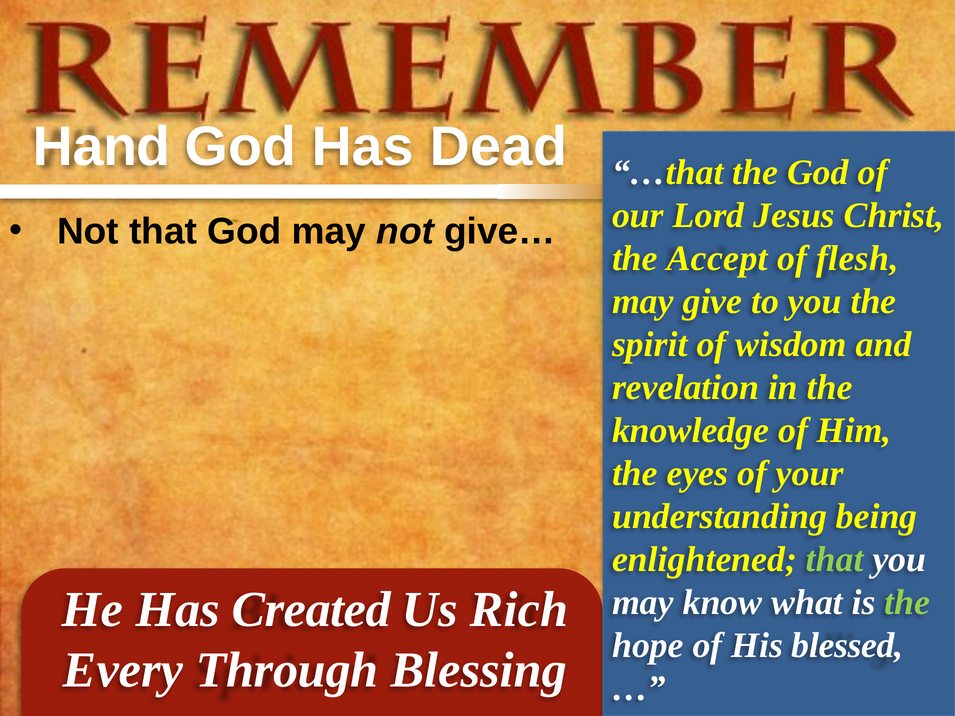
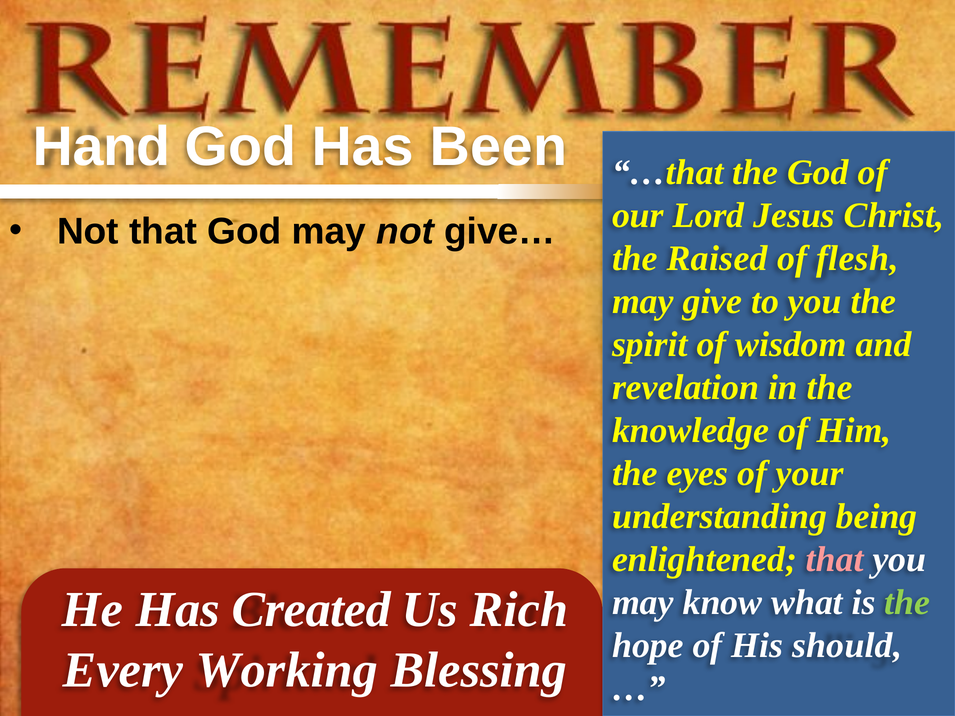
Dead: Dead -> Been (498, 147)
Accept: Accept -> Raised (717, 259)
that colour: light green -> pink (835, 560)
blessed: blessed -> should (847, 646)
Through: Through -> Working (287, 671)
